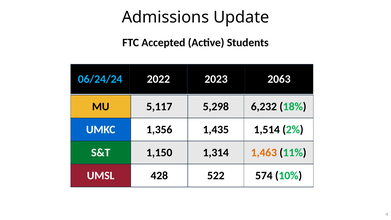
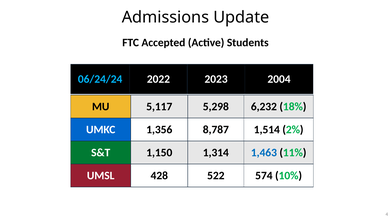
2063: 2063 -> 2004 (279, 79)
1,435: 1,435 -> 8,787 (216, 130)
1,463 colour: orange -> blue (264, 153)
